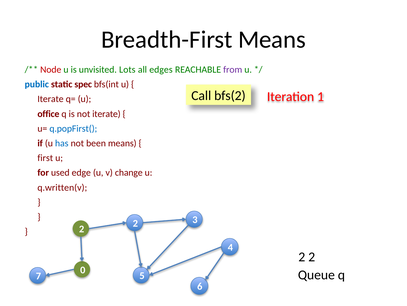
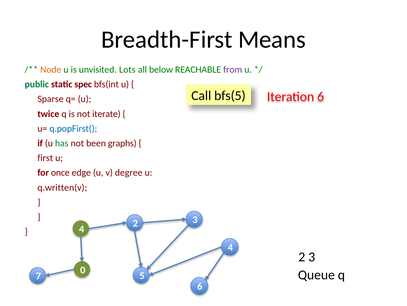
Node colour: red -> orange (51, 69)
edges: edges -> below (161, 69)
public colour: blue -> green (37, 84)
bfs(2: bfs(2 -> bfs(5 (230, 95)
Iteration 1: 1 -> 6 (321, 97)
Iterate: Iterate -> Sparse (50, 99)
office: office -> twice (48, 114)
has colour: blue -> green (62, 143)
been means: means -> graphs (122, 143)
used: used -> once (60, 172)
change: change -> degree (129, 172)
2: 2 -> 4 (82, 229)
2 2: 2 -> 3 (312, 256)
